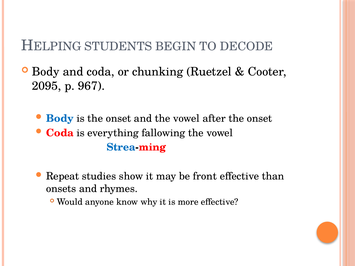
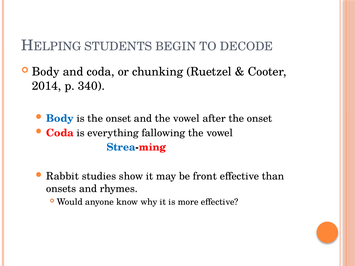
2095: 2095 -> 2014 (47, 86)
967: 967 -> 340 (91, 86)
Repeat: Repeat -> Rabbit (63, 176)
